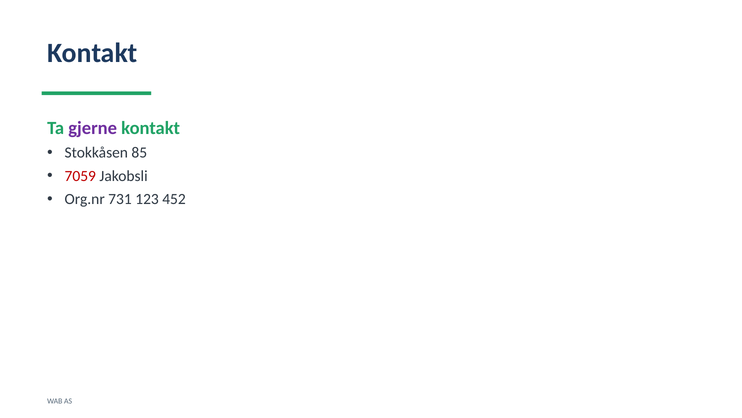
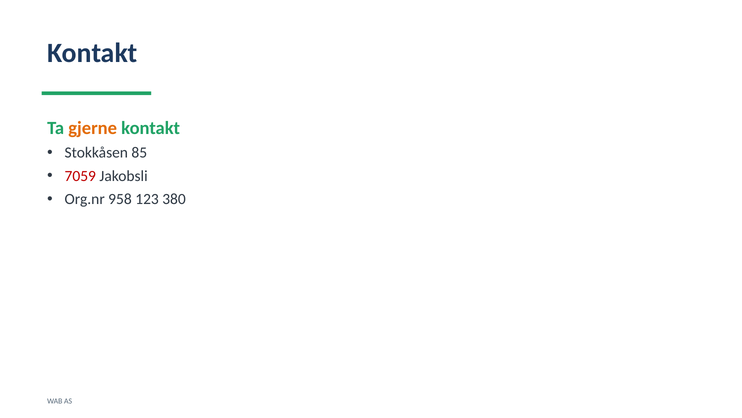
gjerne colour: purple -> orange (93, 128)
731: 731 -> 958 (120, 199)
452: 452 -> 380 (174, 199)
